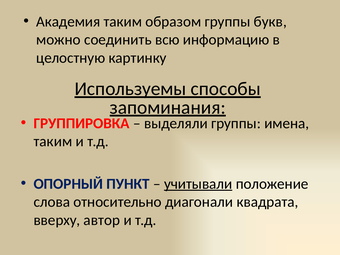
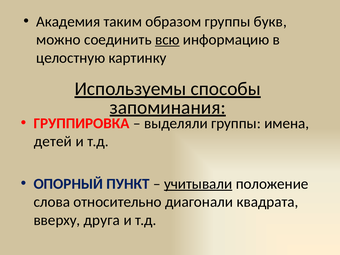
всю underline: none -> present (167, 40)
таким: таким -> детей (53, 141)
автор: автор -> друга (102, 220)
